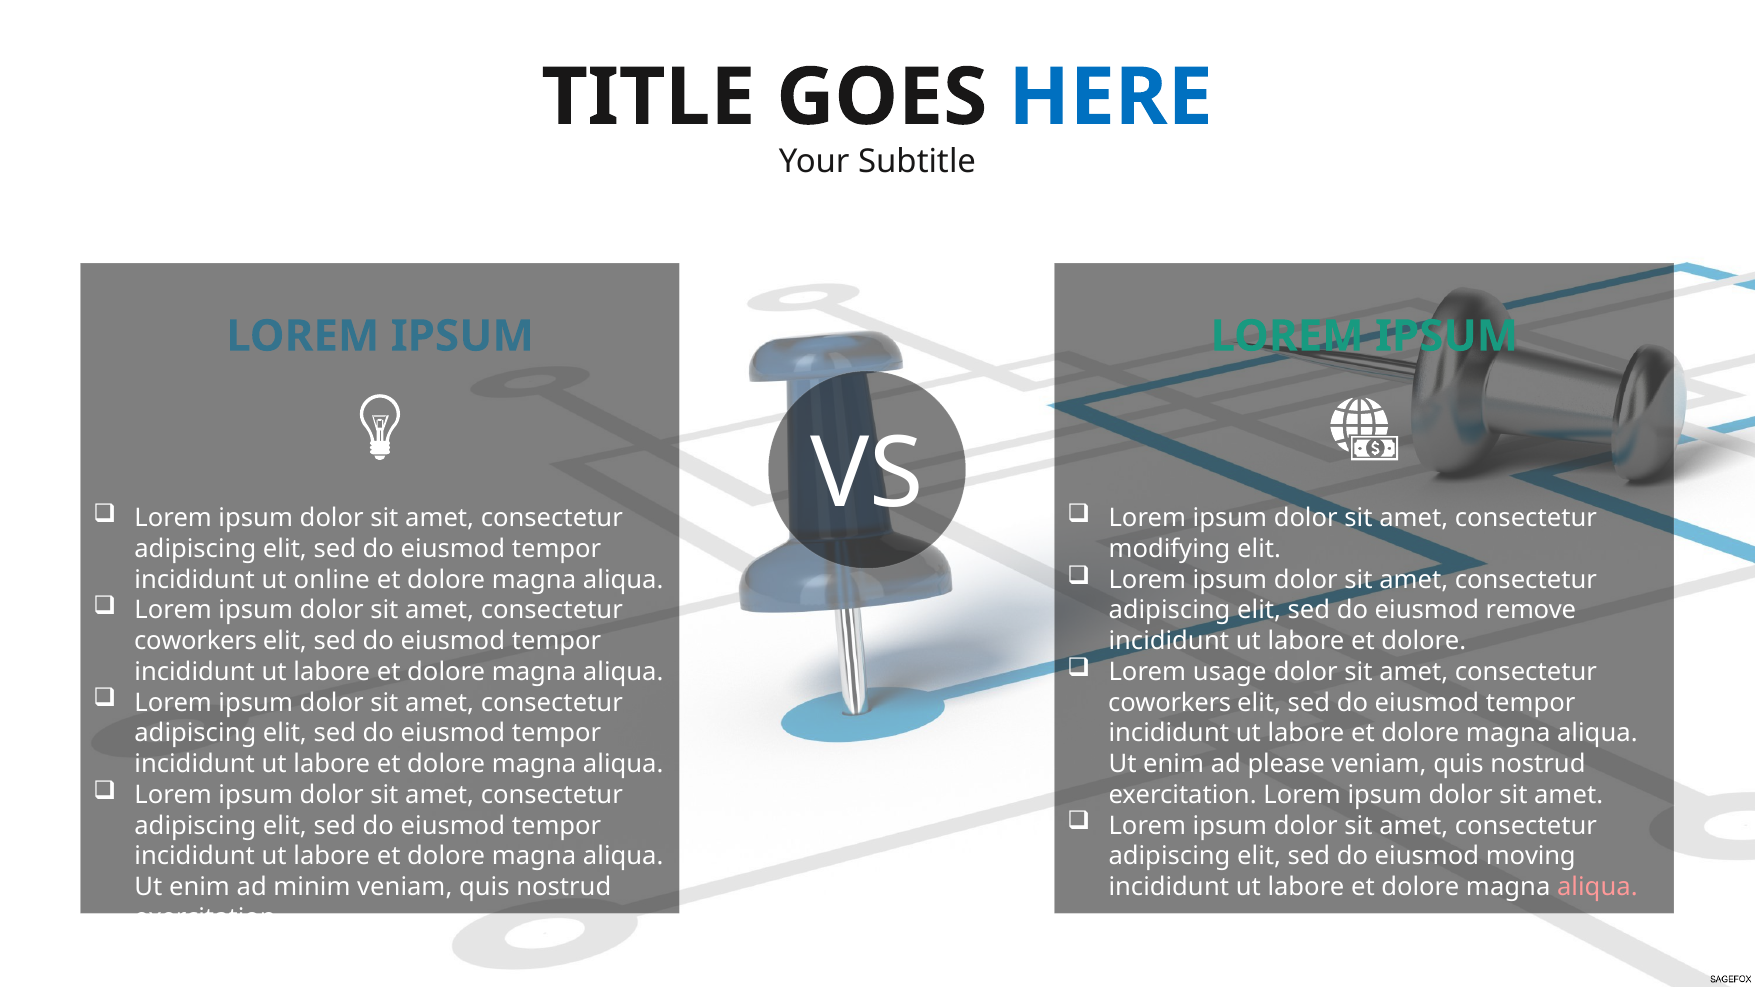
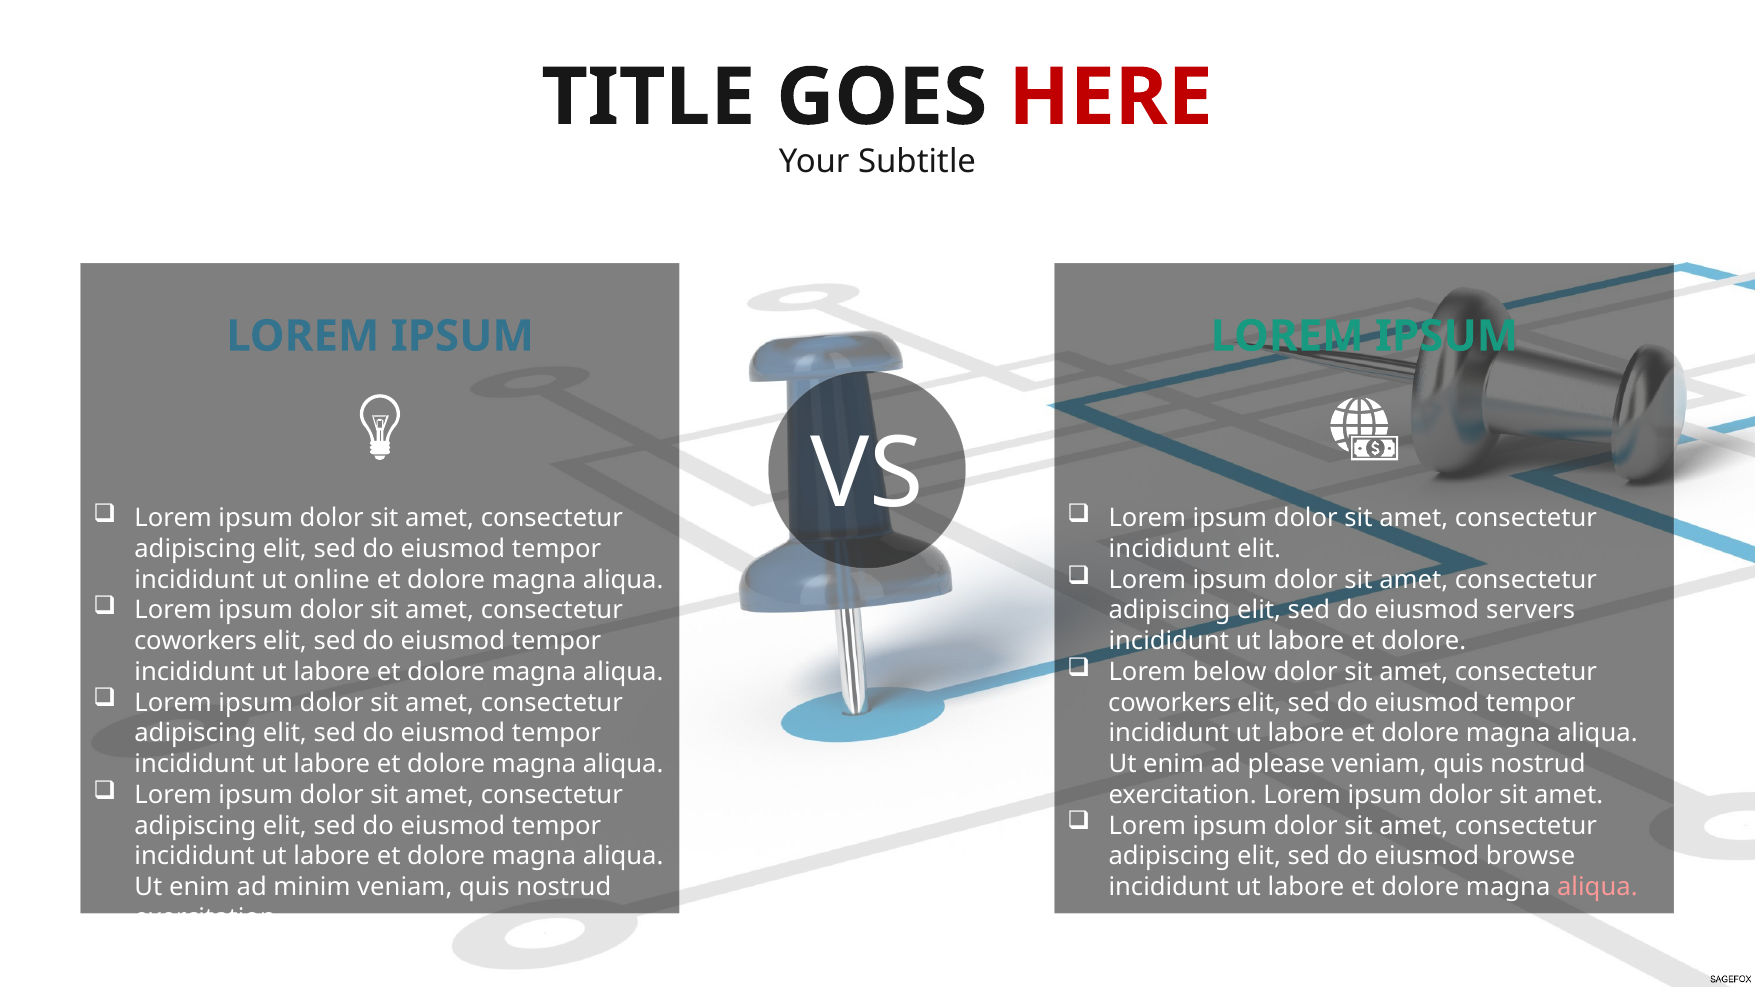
HERE colour: blue -> red (1110, 97)
modifying: modifying -> incididunt (1169, 549)
remove: remove -> servers (1531, 611)
usage: usage -> below (1230, 672)
moving: moving -> browse (1531, 856)
